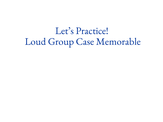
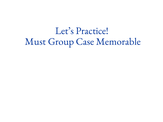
Loud: Loud -> Must (35, 42)
